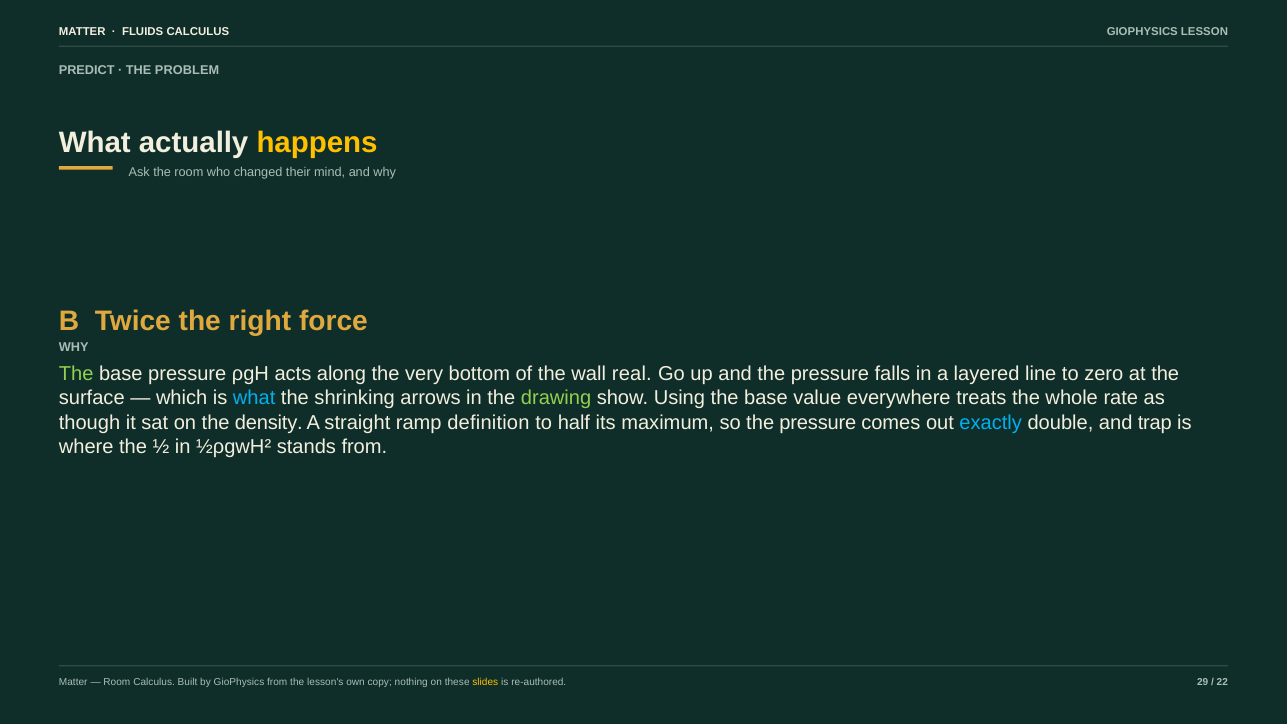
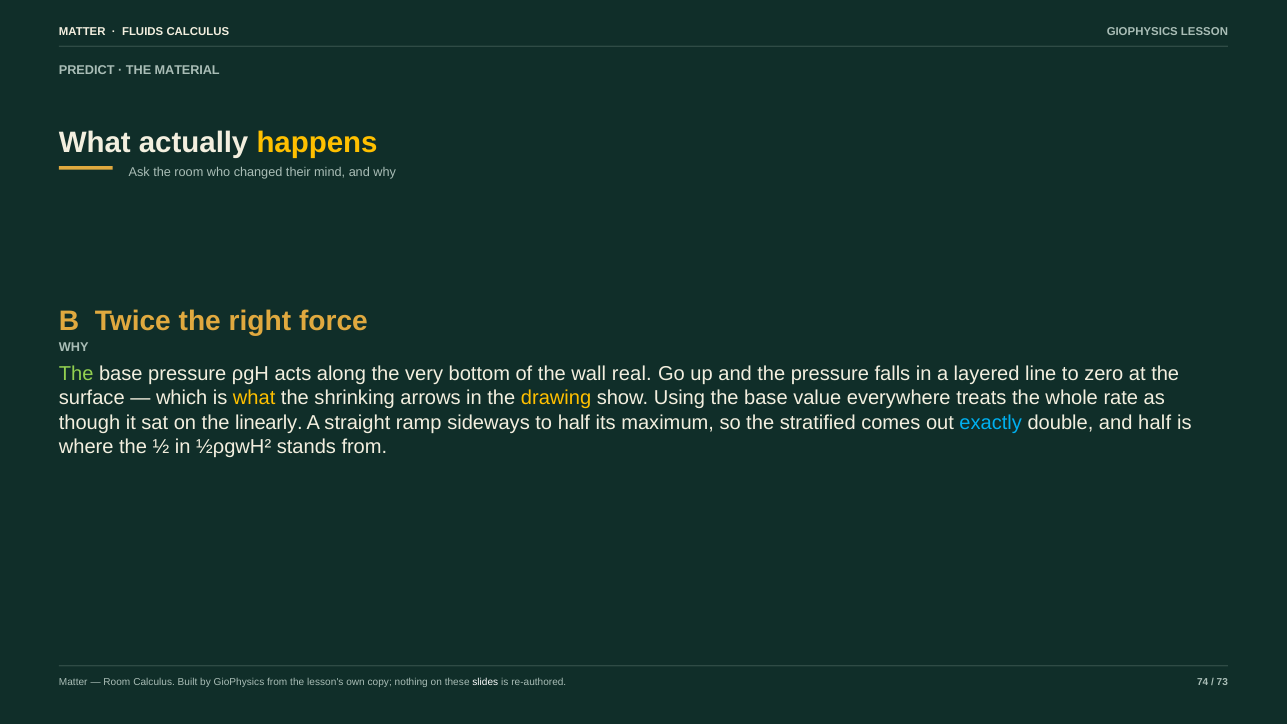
PROBLEM: PROBLEM -> MATERIAL (187, 70)
what colour: light blue -> yellow (254, 398)
drawing colour: light green -> yellow (556, 398)
density: density -> linearly (269, 422)
definition: definition -> sideways (489, 422)
so the pressure: pressure -> stratified (818, 422)
and trap: trap -> half (1155, 422)
slides colour: yellow -> white (485, 682)
29: 29 -> 74 (1203, 682)
22: 22 -> 73 (1222, 682)
